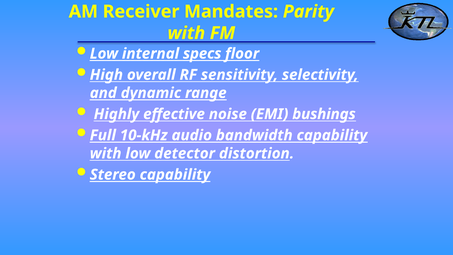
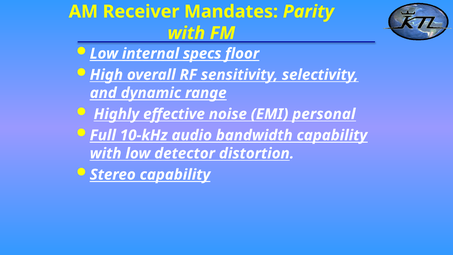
bushings: bushings -> personal (324, 114)
